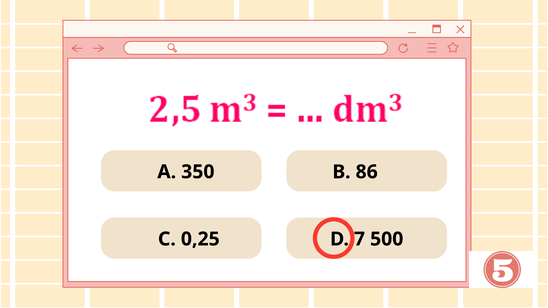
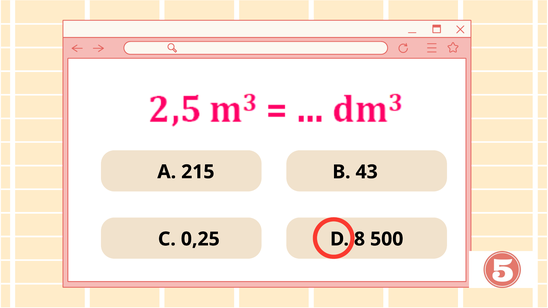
350: 350 -> 215 (198, 172)
86: 86 -> 43 (367, 172)
7: 7 -> 8 (359, 239)
